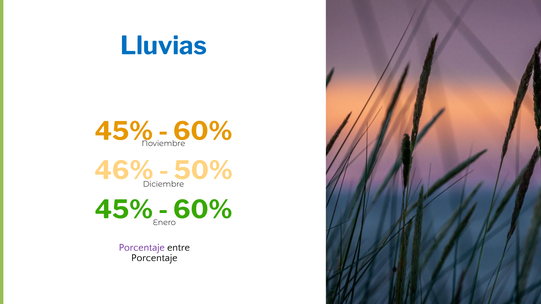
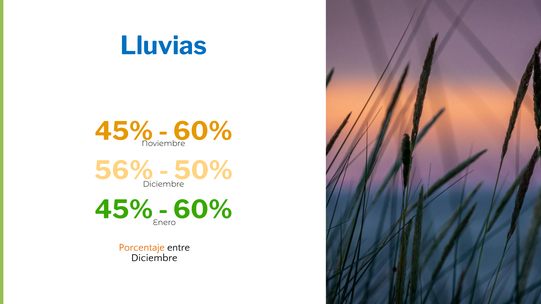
46%: 46% -> 56% (124, 171)
Porcentaje colour: purple -> orange (142, 248)
Porcentaje: Porcentaje -> Diciembre (154, 258)
